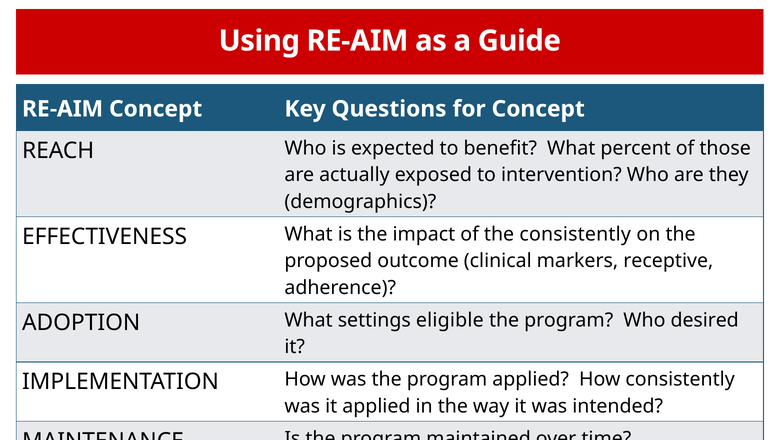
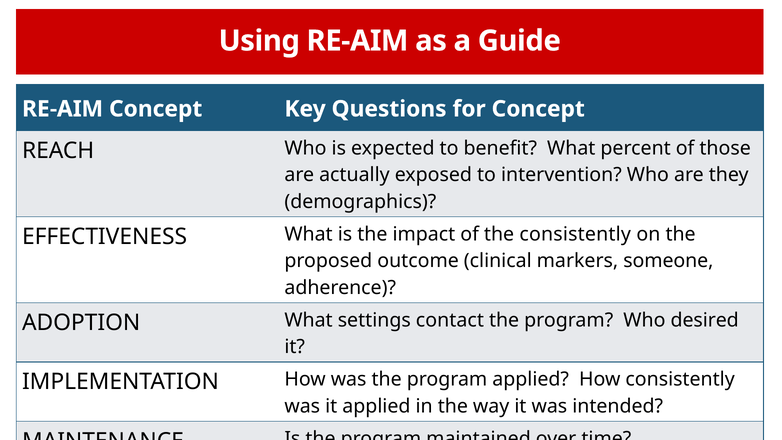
receptive: receptive -> someone (668, 261)
eligible: eligible -> contact (450, 320)
